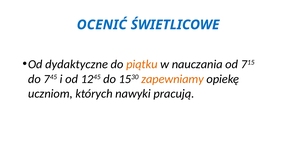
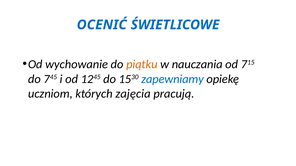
dydaktyczne: dydaktyczne -> wychowanie (77, 64)
zapewniamy colour: orange -> blue (173, 79)
nawyki: nawyki -> zajęcia (133, 94)
